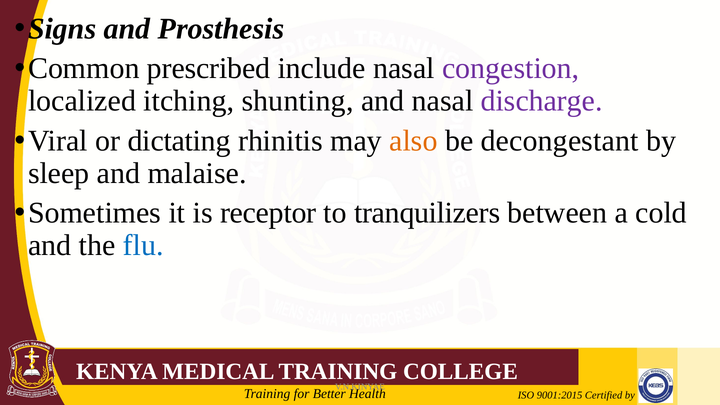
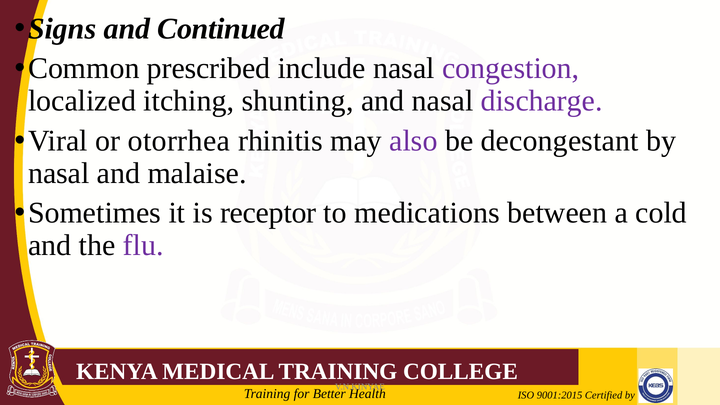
Prosthesis: Prosthesis -> Continued (221, 29)
dictating: dictating -> otorrhea (179, 141)
also colour: orange -> purple (413, 141)
sleep: sleep -> nasal (59, 173)
tranquilizers: tranquilizers -> medications (427, 213)
flu colour: blue -> purple (143, 245)
